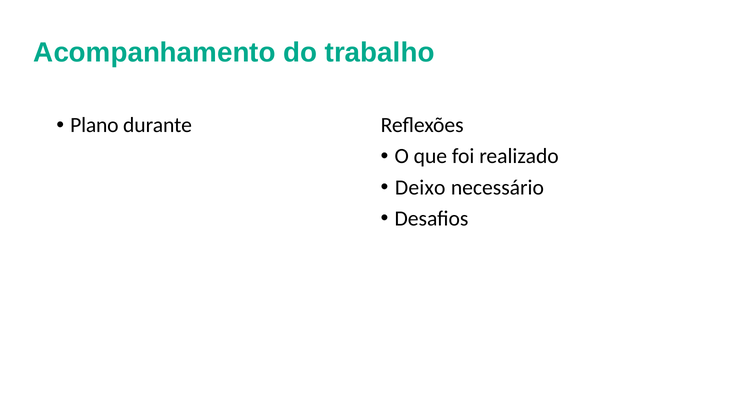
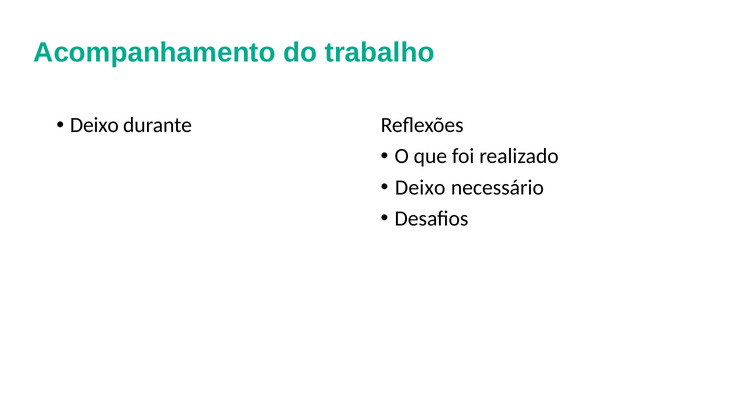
Plano: Plano -> Deixo (94, 125)
